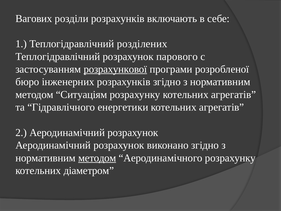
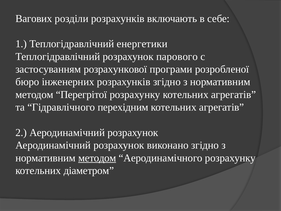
розділених: розділених -> енергетики (142, 44)
розрахункової underline: present -> none (115, 69)
Ситуаціям: Ситуаціям -> Перегрітої (82, 94)
енергетики: енергетики -> перехідним (123, 107)
